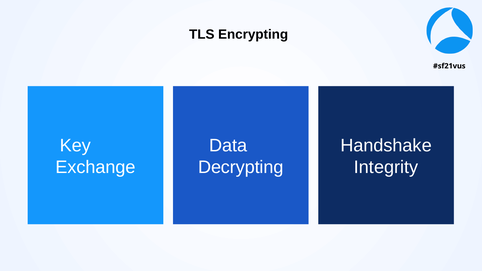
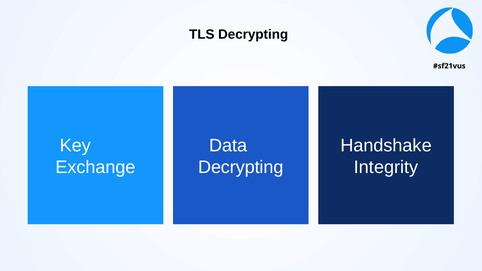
TLS Encrypting: Encrypting -> Decrypting (253, 35)
